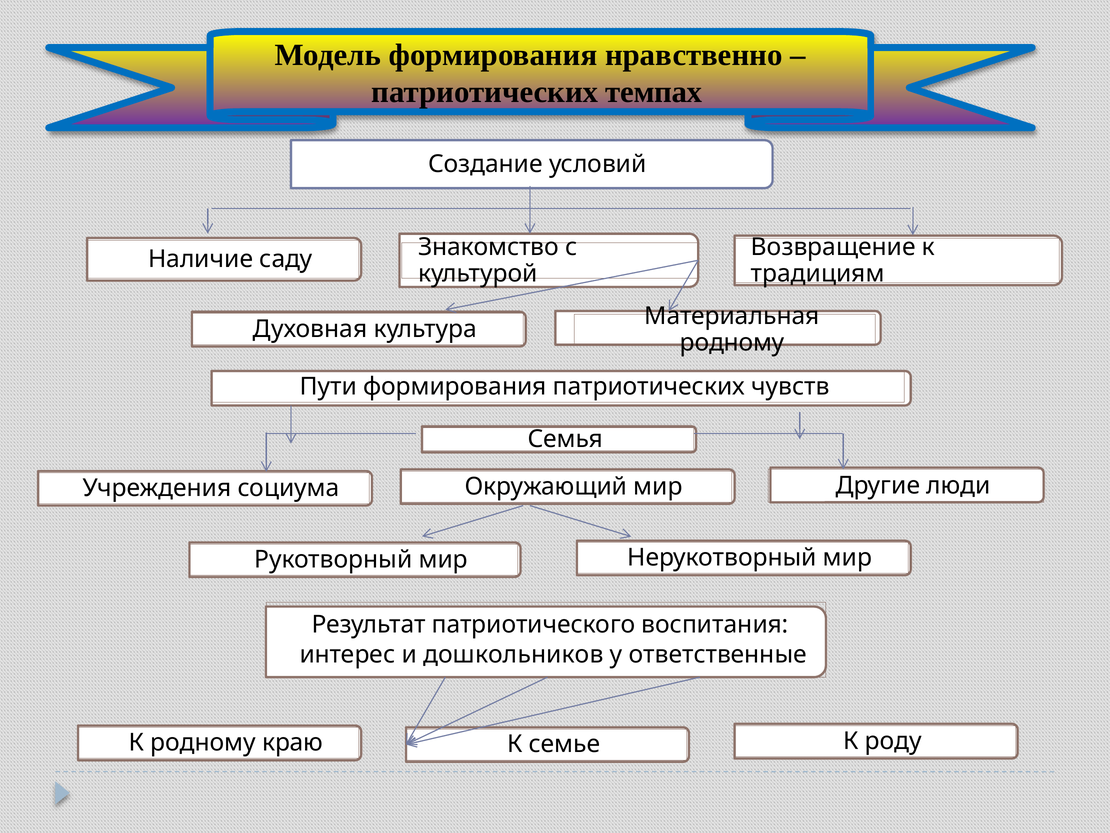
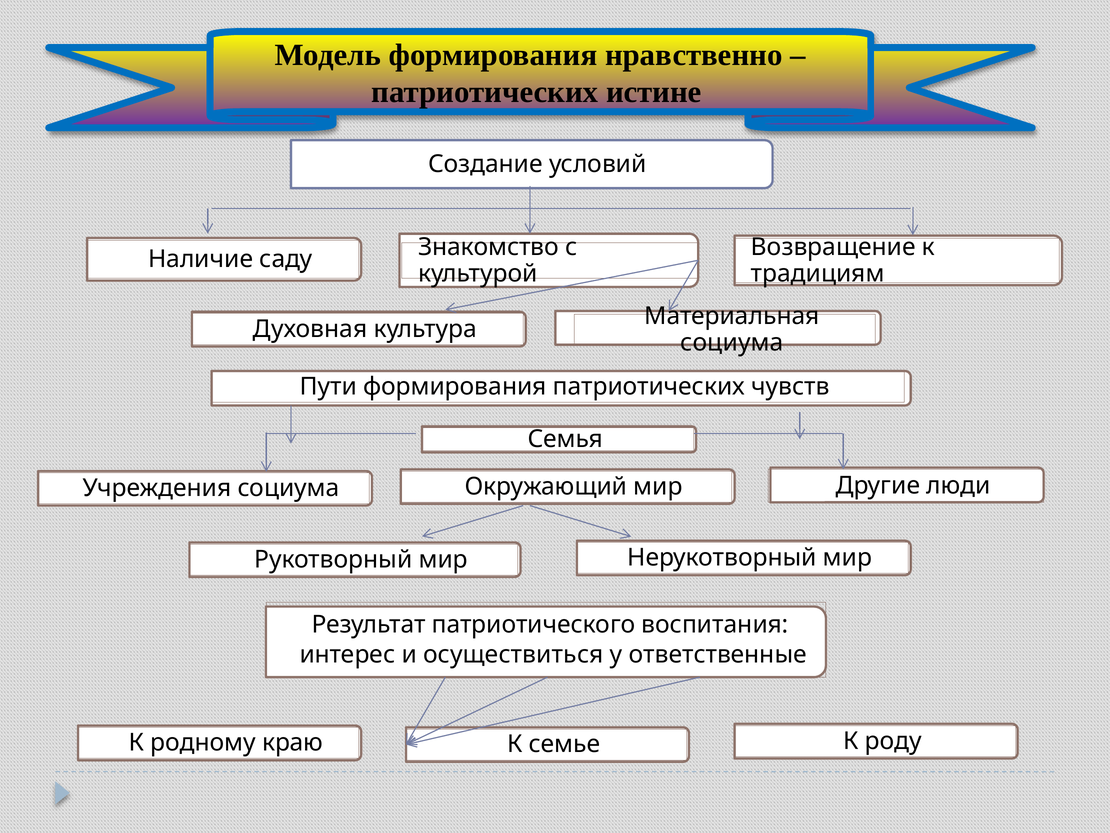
темпах: темпах -> истине (654, 92)
родному: родному -> социума (732, 342)
дошкольников: дошкольников -> осуществиться (513, 654)
